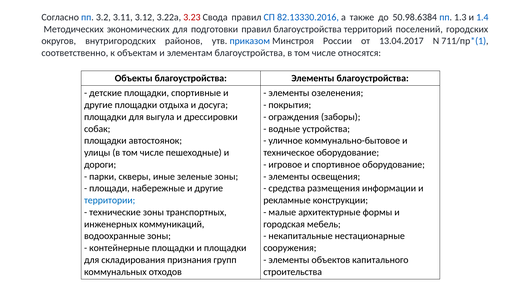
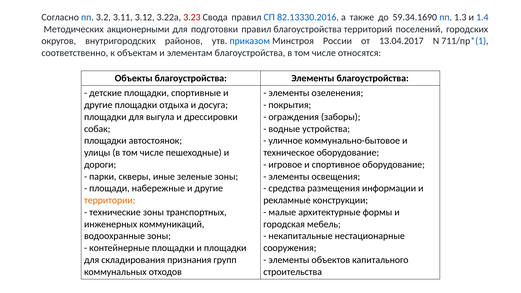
50.98.6384: 50.98.6384 -> 59.34.1690 (415, 17)
экономических: экономических -> акционерными (138, 29)
территории colour: blue -> orange (110, 200)
